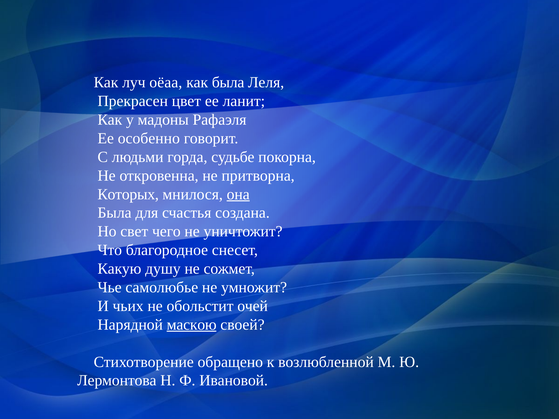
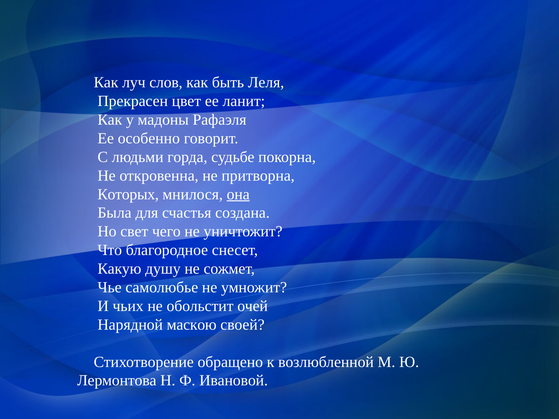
оёаа: оёаа -> слов (166, 82)
как была: была -> быть (228, 82)
маскою underline: present -> none (192, 325)
